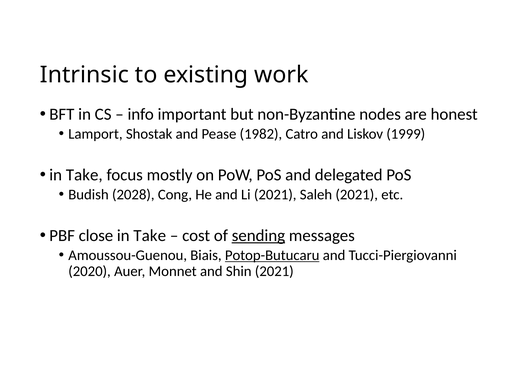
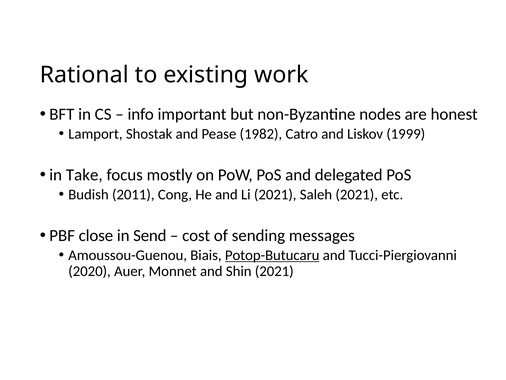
Intrinsic: Intrinsic -> Rational (84, 75)
2028: 2028 -> 2011 (133, 194)
Take: Take -> Send (150, 235)
sending underline: present -> none (258, 235)
